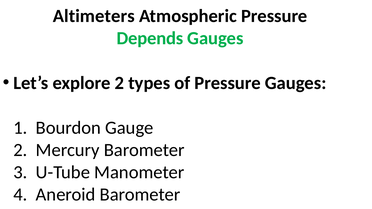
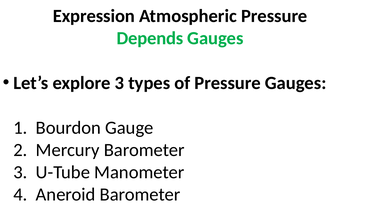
Altimeters: Altimeters -> Expression (94, 16)
explore 2: 2 -> 3 (119, 83)
